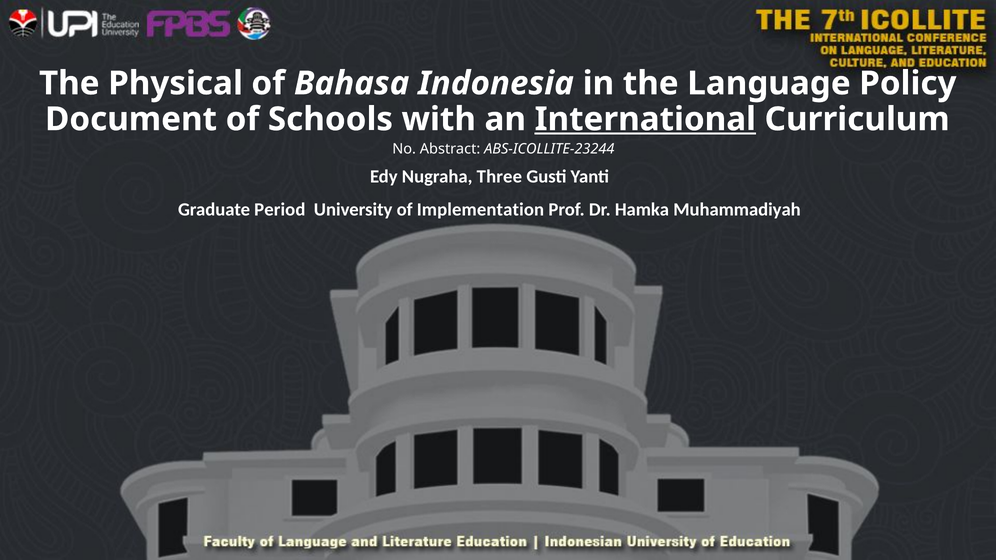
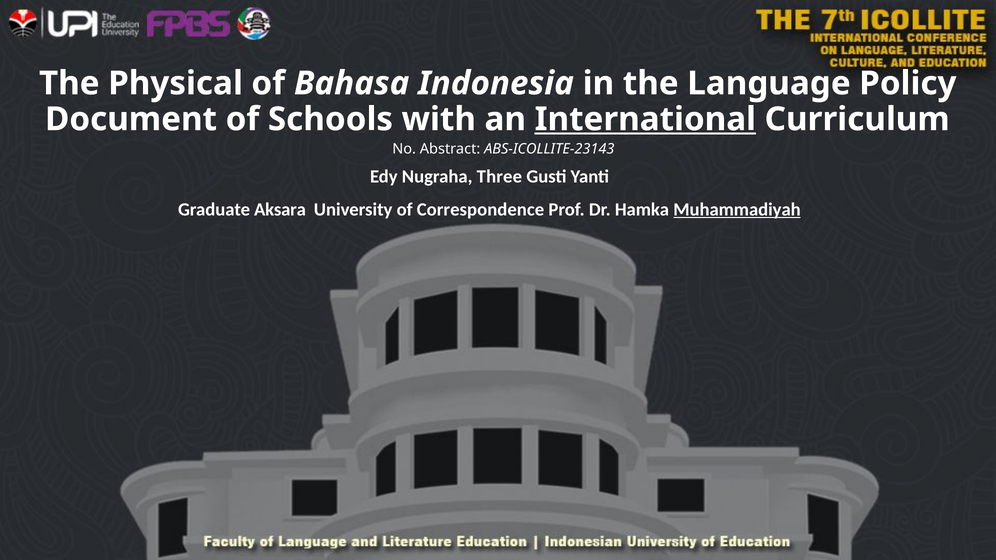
ABS-ICOLLITE-23244: ABS-ICOLLITE-23244 -> ABS-ICOLLITE-23143 (549, 149)
Period: Period -> Aksara (280, 210)
Implementation: Implementation -> Correspondence (480, 210)
Muhammadiyah underline: none -> present (737, 210)
